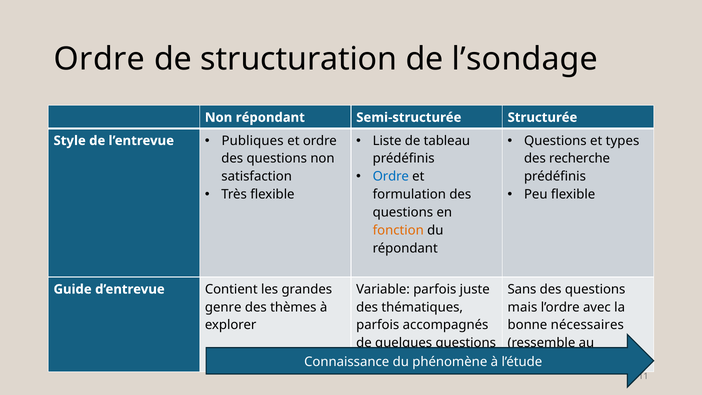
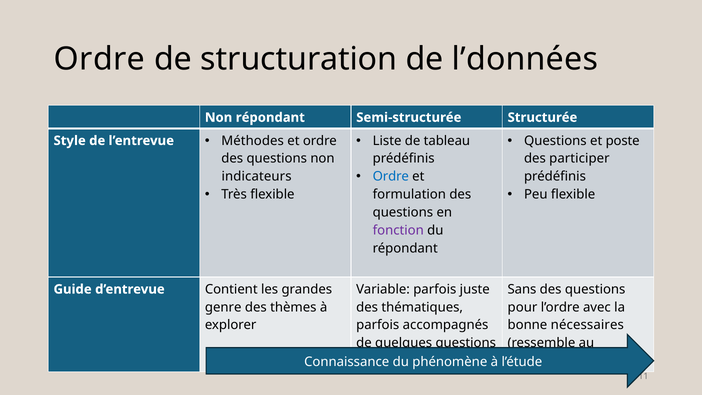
l’sondage: l’sondage -> l’données (525, 59)
types: types -> poste (623, 141)
Publiques: Publiques -> Méthodes (253, 141)
recherche: recherche -> participer (579, 159)
satisfaction: satisfaction -> indicateurs (257, 176)
fonction colour: orange -> purple (398, 230)
mais: mais -> pour (523, 307)
